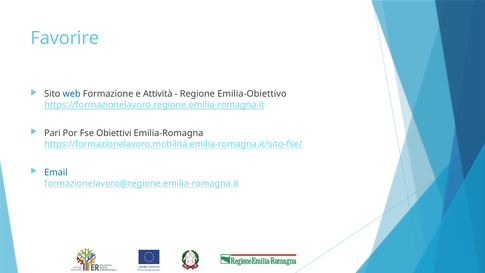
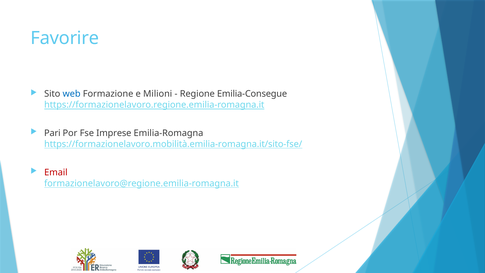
Attività: Attività -> Milioni (158, 94)
Emilia-Obiettivo: Emilia-Obiettivo -> Emilia-Consegue (252, 94)
Obiettivi: Obiettivi -> Imprese (114, 133)
Email colour: blue -> red (56, 172)
